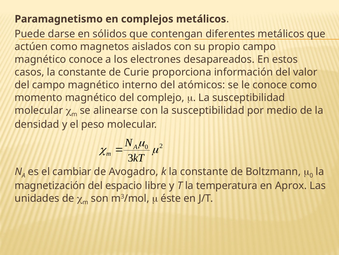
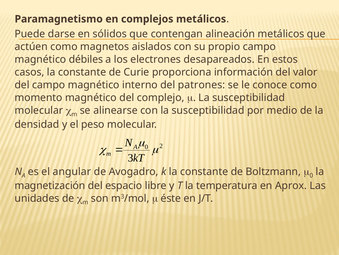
diferentes: diferentes -> alineación (230, 34)
magnético conoce: conoce -> débiles (86, 59)
atómicos: atómicos -> patrones (202, 85)
cambiar: cambiar -> angular (72, 171)
